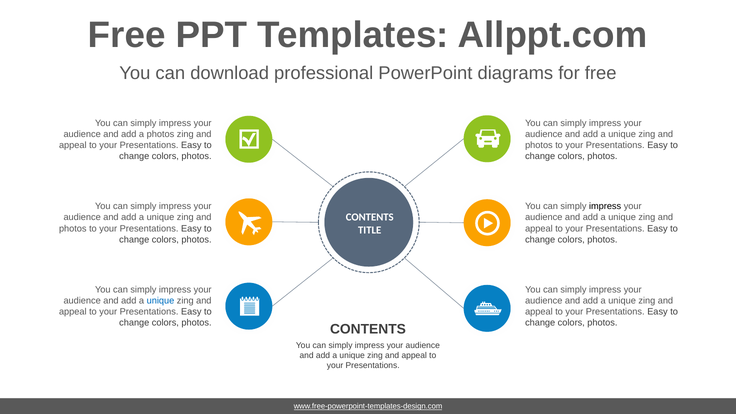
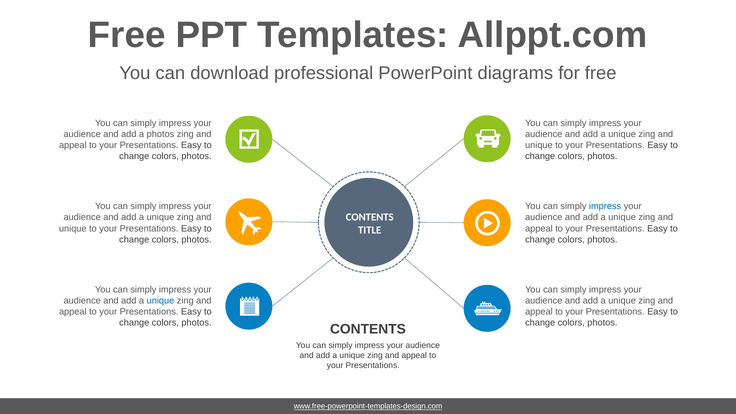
photos: photos -> unique (539, 145)
impress colour: black -> blue (605, 206)
photos: photos -> unique (73, 228)
